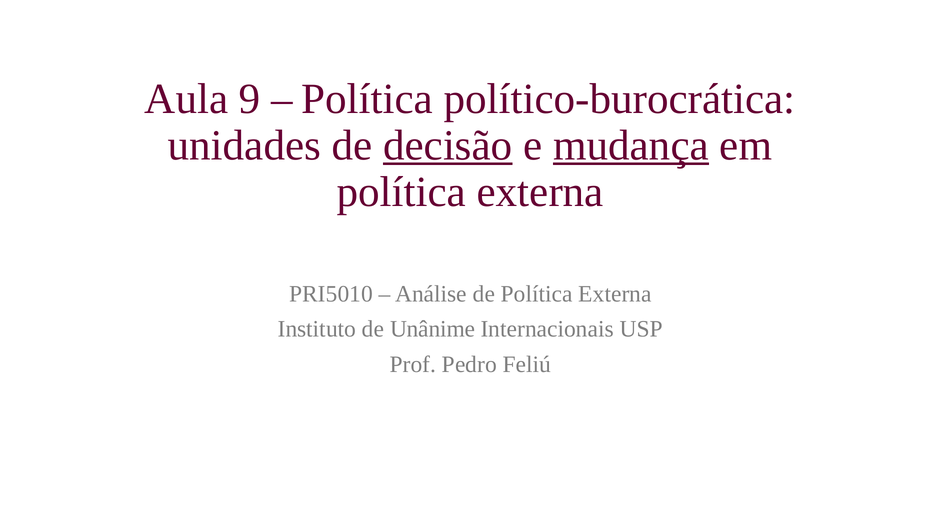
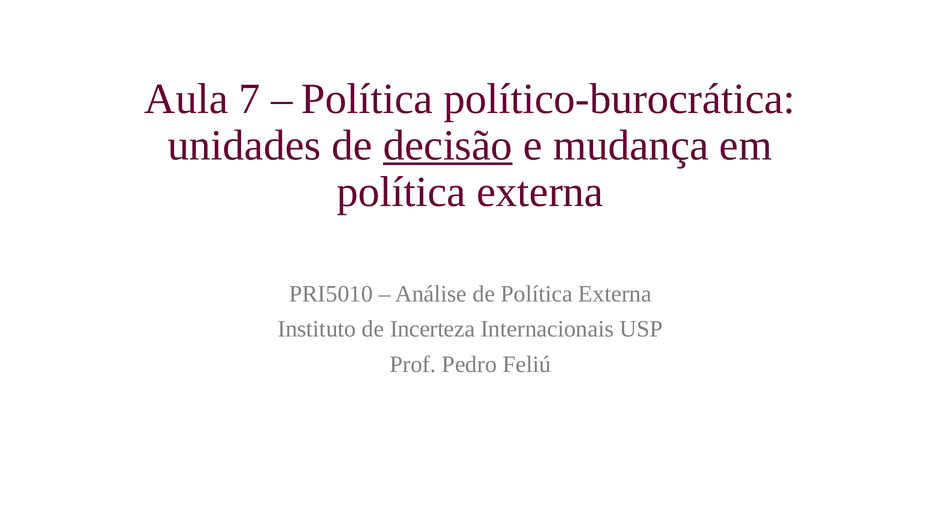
9: 9 -> 7 (250, 99)
mudança underline: present -> none (631, 146)
Unânime: Unânime -> Incerteza (432, 329)
